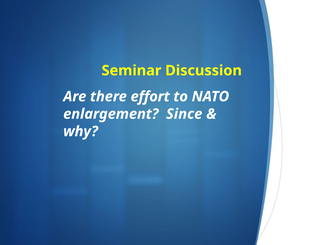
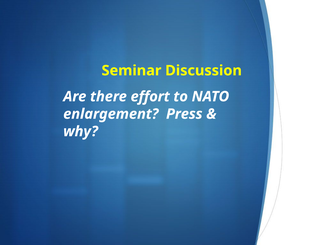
Since: Since -> Press (184, 114)
